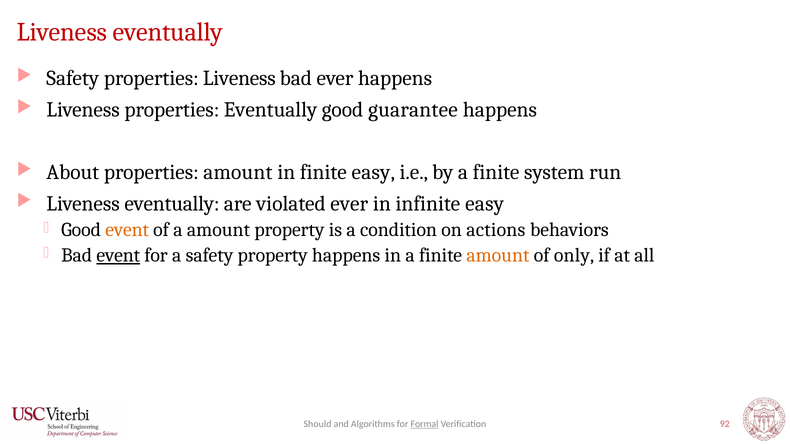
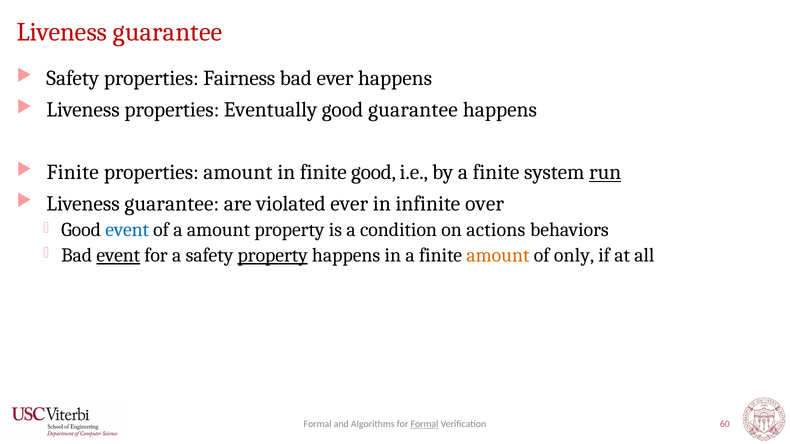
eventually: eventually -> guarantee (168, 32)
properties Liveness: Liveness -> Fairness (239, 78)
About: About -> Finite (73, 172)
finite easy: easy -> good (374, 172)
run underline: none -> present (605, 172)
eventually: eventually -> guarantee (172, 204)
infinite easy: easy -> over (485, 204)
event colour: orange -> blue (127, 230)
property underline: none -> present (273, 255)
Should: Should -> Formal (318, 424)
92: 92 -> 60 (725, 424)
